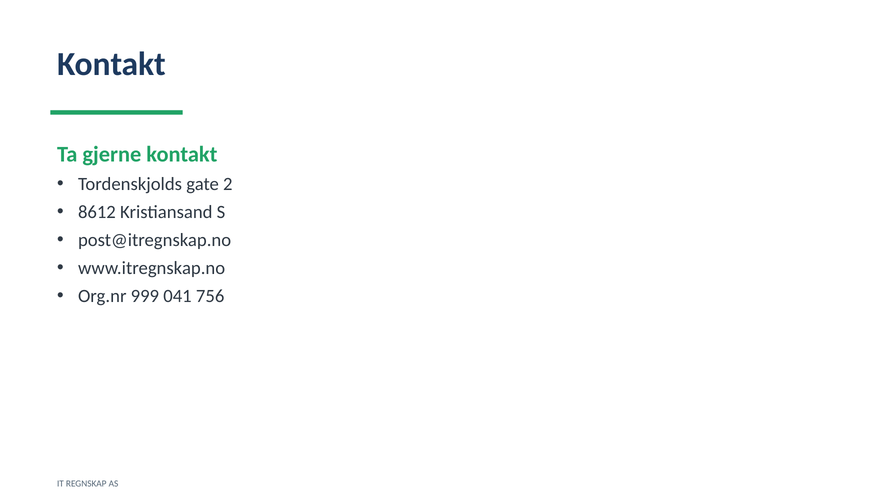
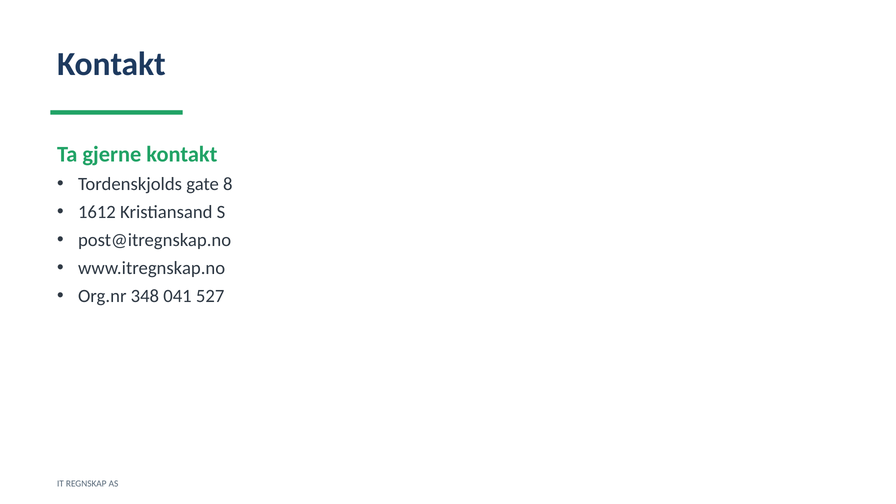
2: 2 -> 8 (228, 184)
8612: 8612 -> 1612 (97, 212)
999: 999 -> 348 (145, 296)
756: 756 -> 527 (210, 296)
